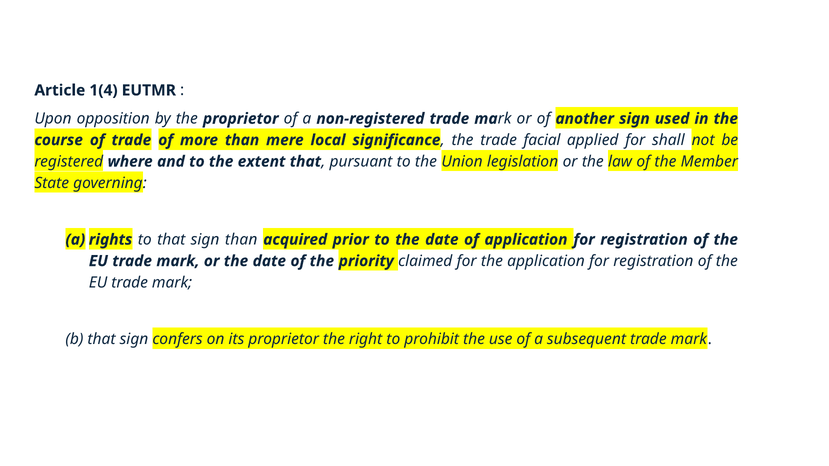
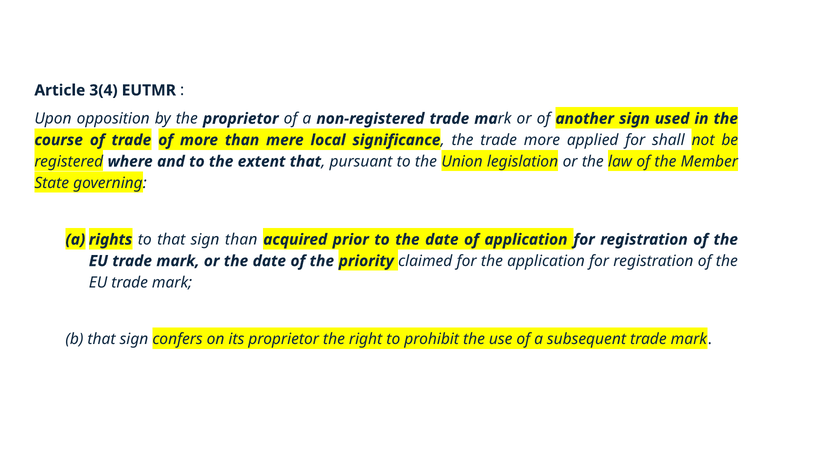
1(4: 1(4 -> 3(4 (104, 90)
trade facial: facial -> more (542, 140)
